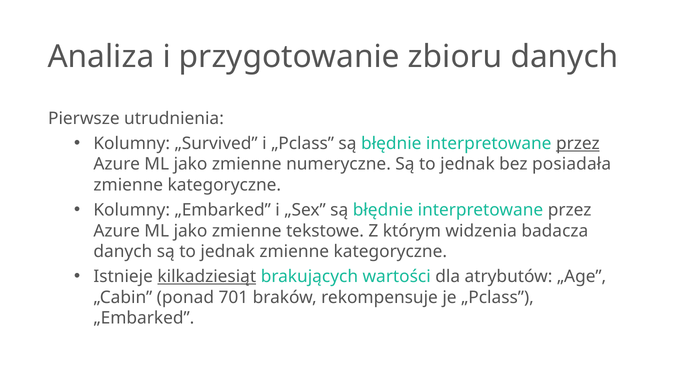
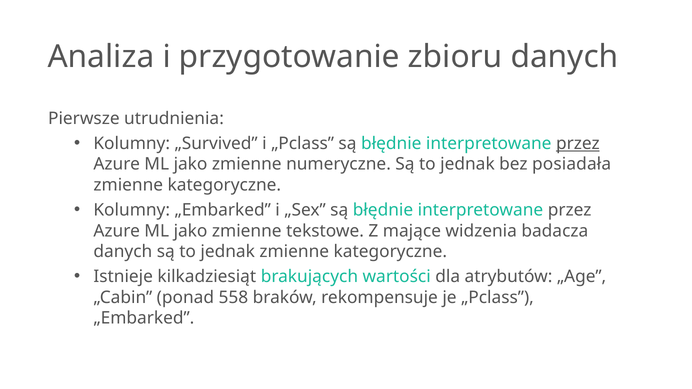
którym: którym -> mające (412, 231)
kilkadziesiąt underline: present -> none (207, 277)
701: 701 -> 558 (233, 298)
